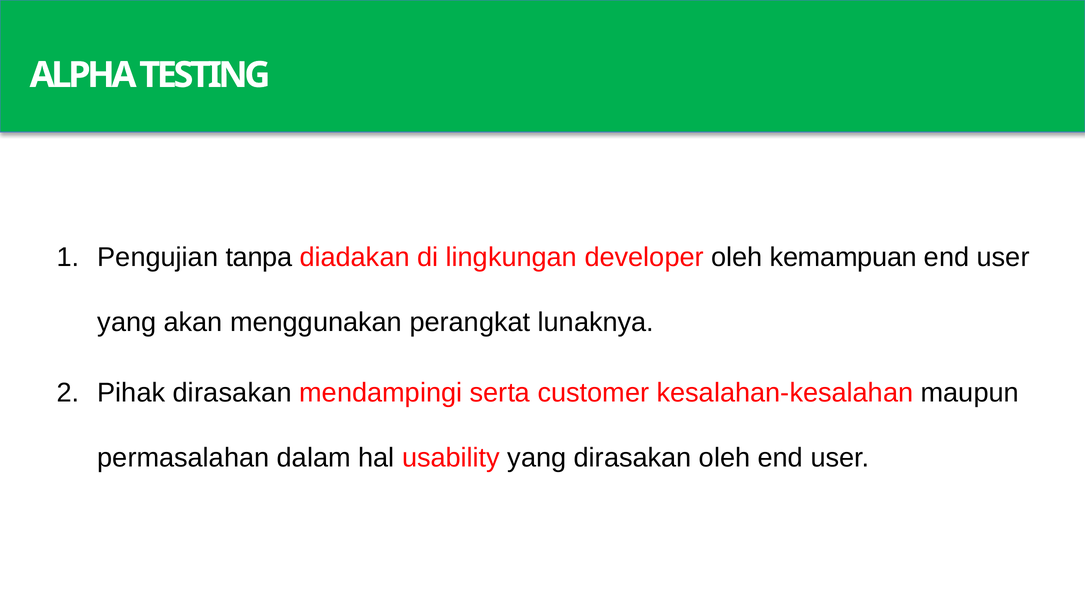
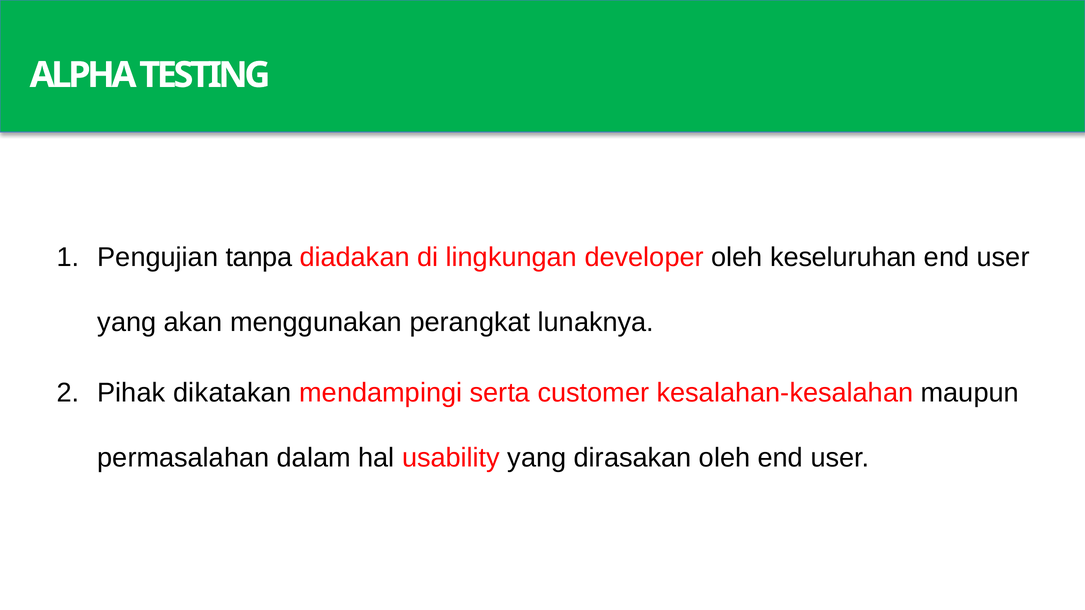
kemampuan: kemampuan -> keseluruhan (843, 258)
Pihak dirasakan: dirasakan -> dikatakan (232, 393)
